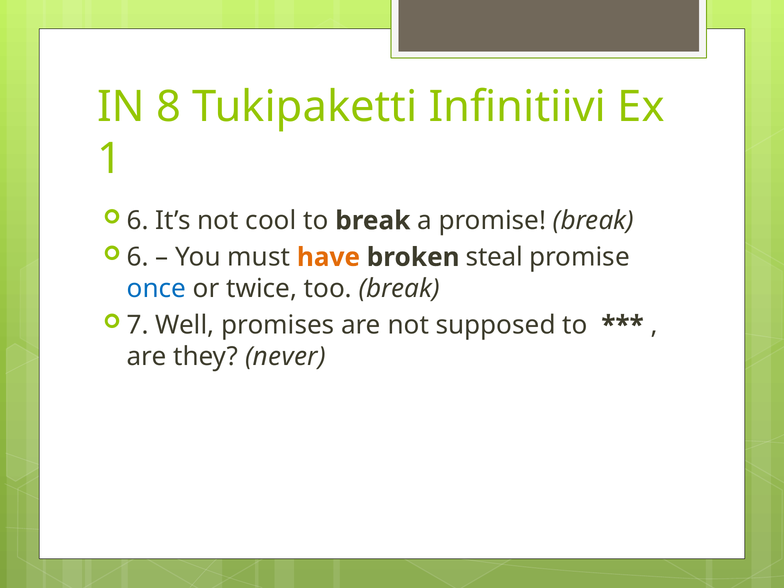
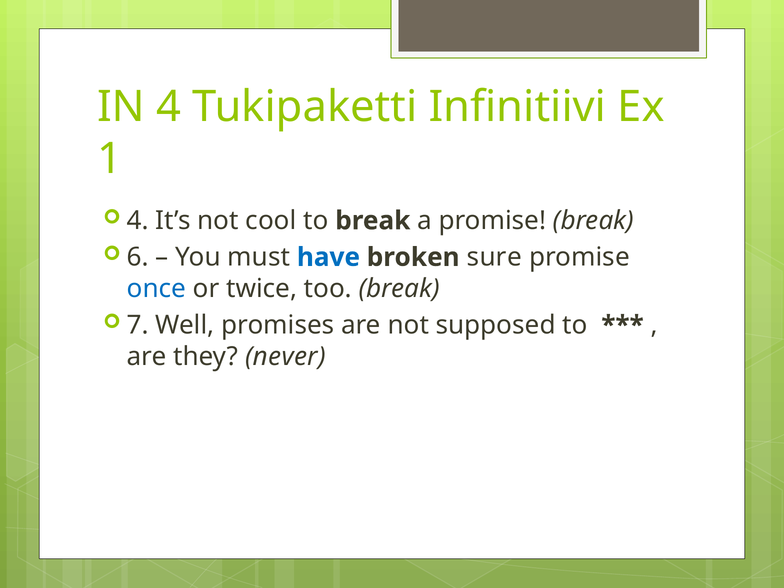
IN 8: 8 -> 4 (169, 107)
6: 6 -> 4 (138, 221)
have colour: orange -> blue (328, 257)
steal: steal -> sure (494, 257)
